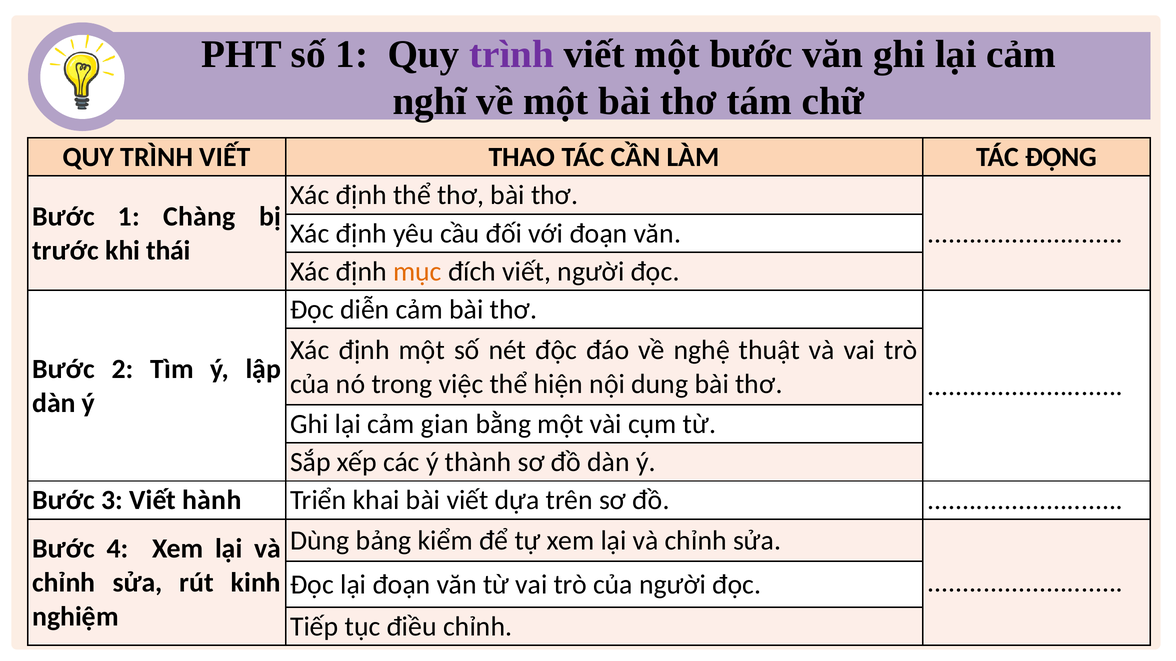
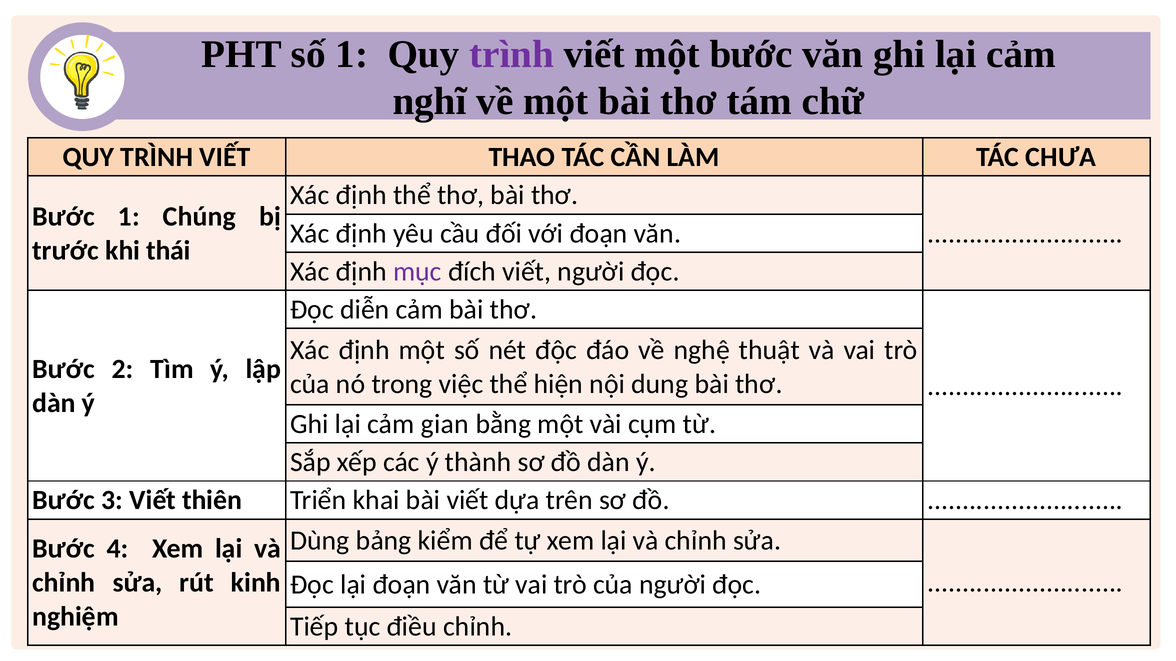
ĐỘNG: ĐỘNG -> CHƯA (1061, 157)
Chàng: Chàng -> Chúng (199, 217)
mục colour: orange -> purple (417, 272)
hành: hành -> thiên (212, 501)
